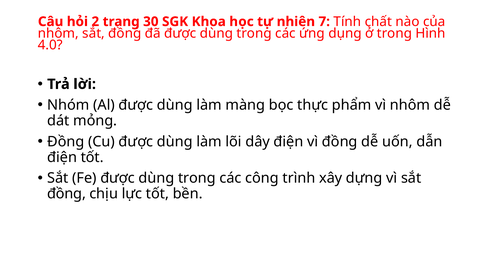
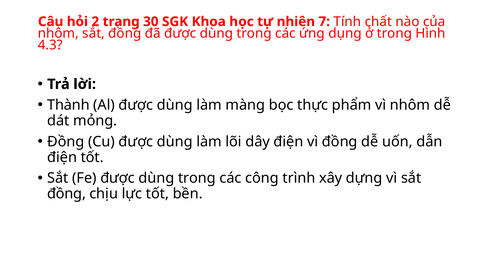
4.0: 4.0 -> 4.3 (50, 45)
Nhóm: Nhóm -> Thành (68, 105)
